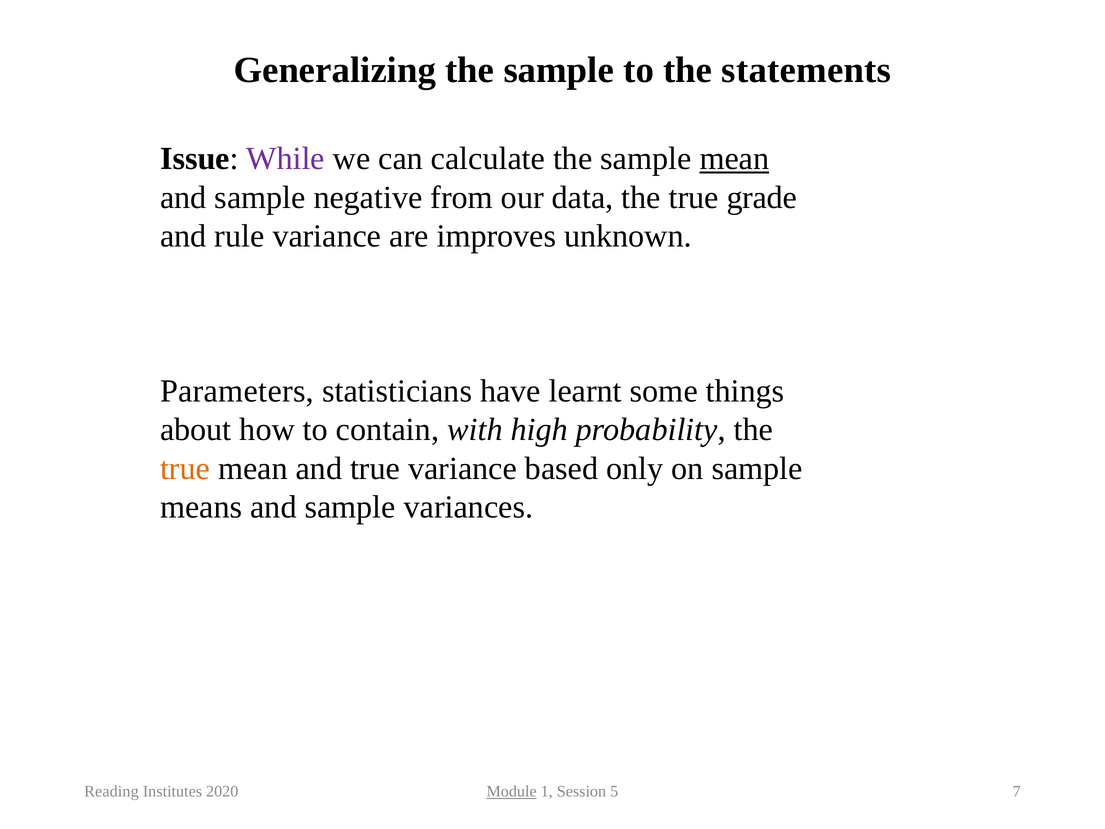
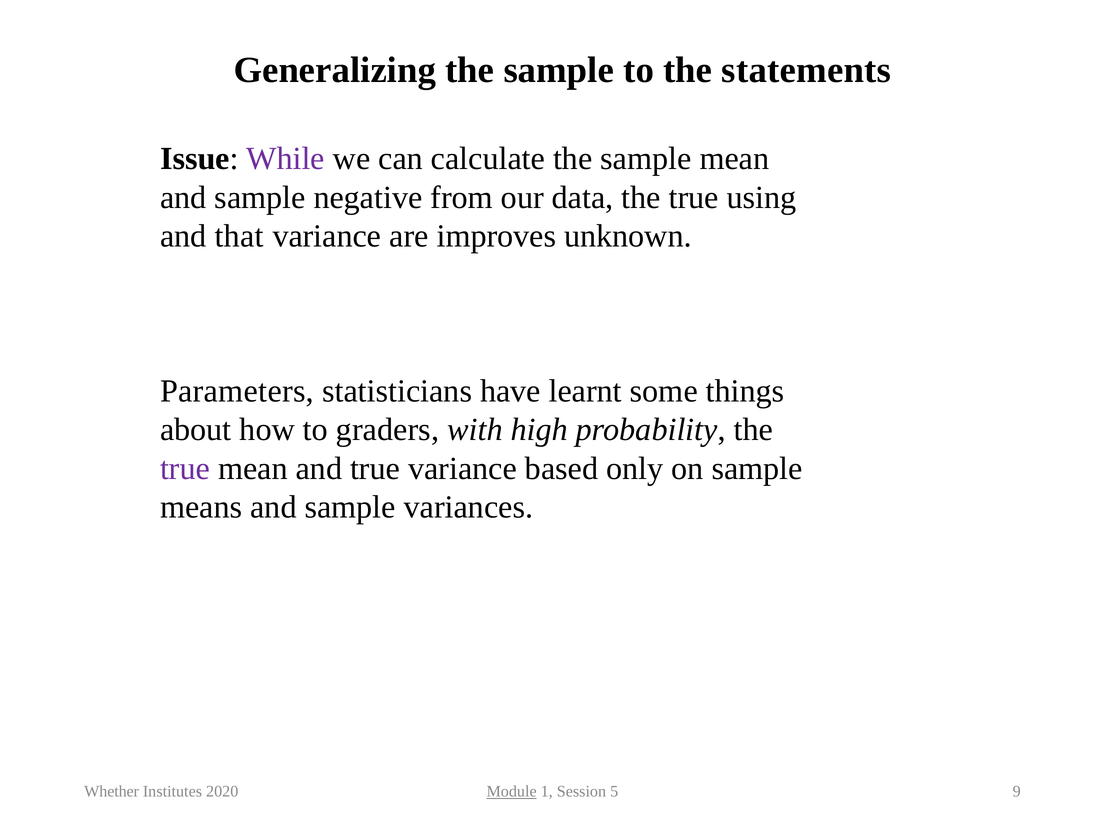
mean underline: present -> none (734, 159)
grade: grade -> using (762, 197)
rule: rule -> that (239, 236)
contain: contain -> graders (387, 430)
true colour: orange -> purple (185, 468)
Reading: Reading -> Whether (112, 791)
7: 7 -> 9 (1017, 791)
